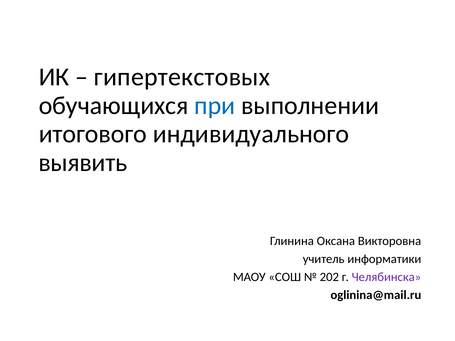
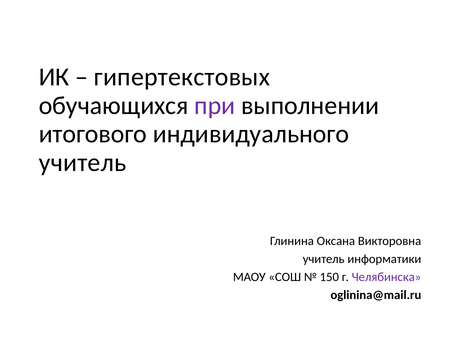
при colour: blue -> purple (215, 106)
выявить: выявить -> учитель (83, 163)
202: 202 -> 150 (329, 277)
